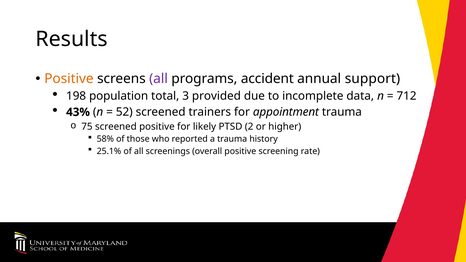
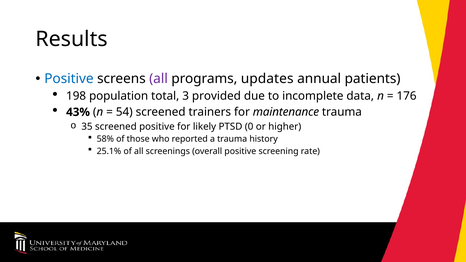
Positive colour: orange -> blue (69, 79)
accident: accident -> updates (267, 79)
support: support -> patients (373, 79)
712: 712 -> 176 (407, 96)
52: 52 -> 54 (124, 112)
appointment: appointment -> maintenance (286, 112)
75: 75 -> 35 (87, 127)
2: 2 -> 0 (249, 127)
